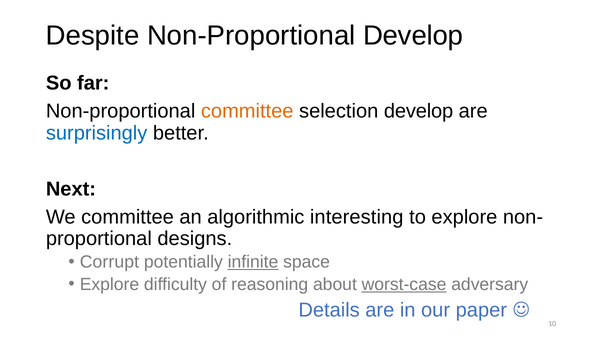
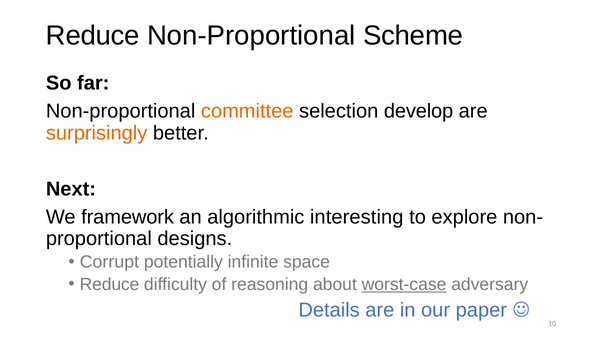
Despite: Despite -> Reduce (93, 36)
Non-Proportional Develop: Develop -> Scheme (413, 36)
surprisingly colour: blue -> orange (97, 133)
We committee: committee -> framework (128, 217)
infinite underline: present -> none (253, 262)
Explore: Explore -> Reduce (110, 284)
